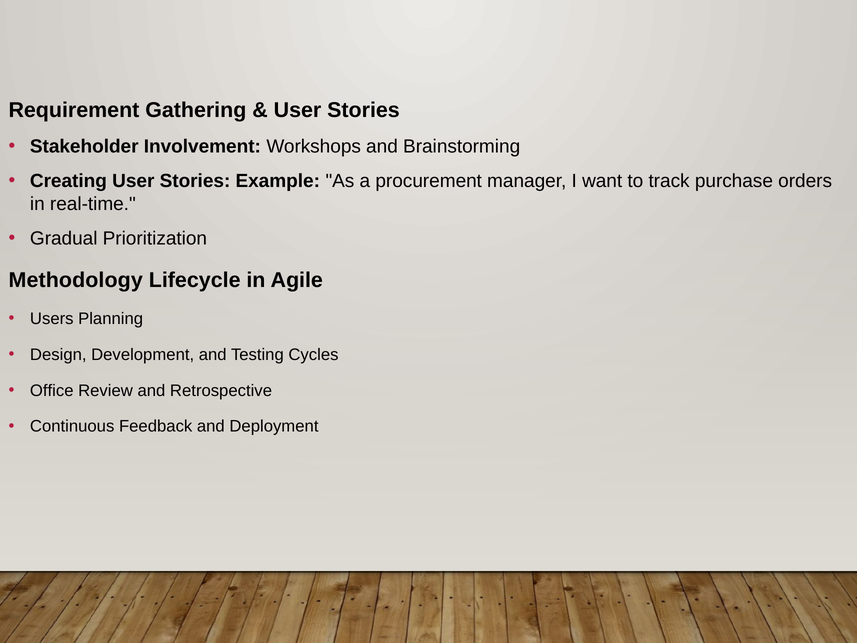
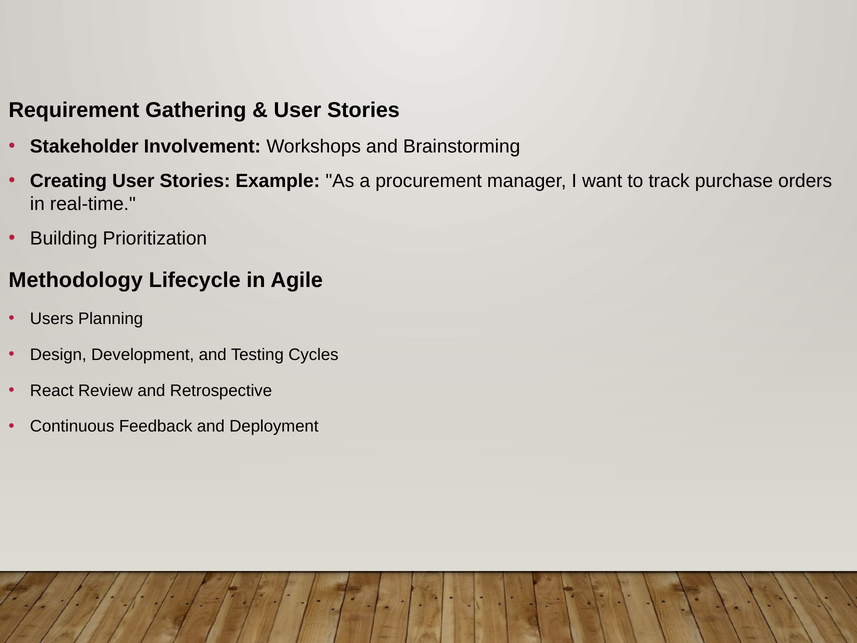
Gradual: Gradual -> Building (64, 239)
Office: Office -> React (52, 390)
